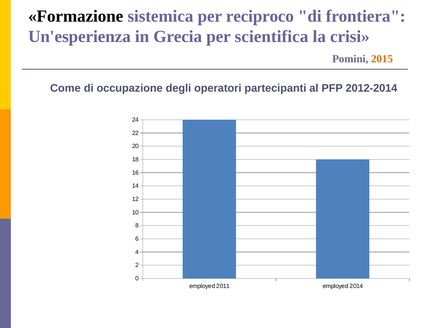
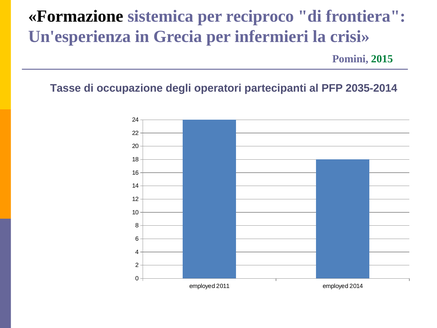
scientifica: scientifica -> infermieri (272, 37)
2015 colour: orange -> green (382, 59)
Come: Come -> Tasse (65, 88)
2012-2014: 2012-2014 -> 2035-2014 (371, 88)
